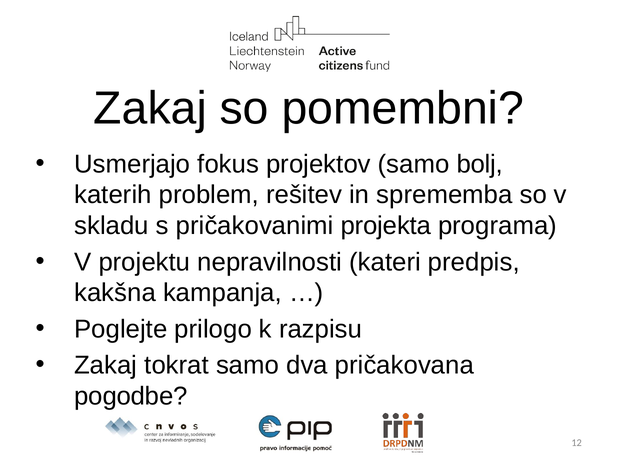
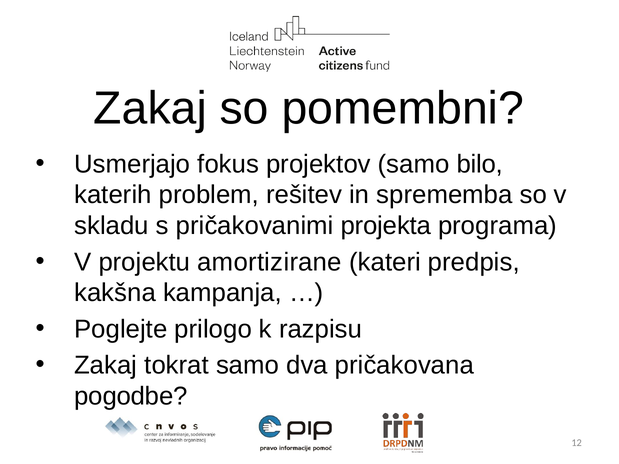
bolj: bolj -> bilo (480, 164)
nepravilnosti: nepravilnosti -> amortizirane (270, 262)
